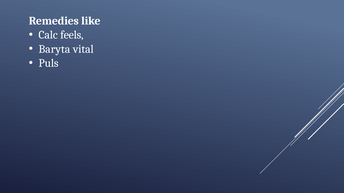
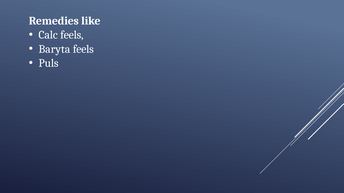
Baryta vital: vital -> feels (83, 49)
